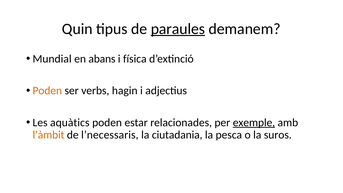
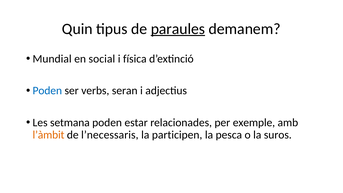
abans: abans -> social (102, 59)
Poden colour: orange -> blue (47, 91)
hagin: hagin -> seran (125, 91)
aquàtics: aquàtics -> setmana (70, 122)
exemple underline: present -> none (254, 122)
ciutadania: ciutadania -> participen (177, 135)
